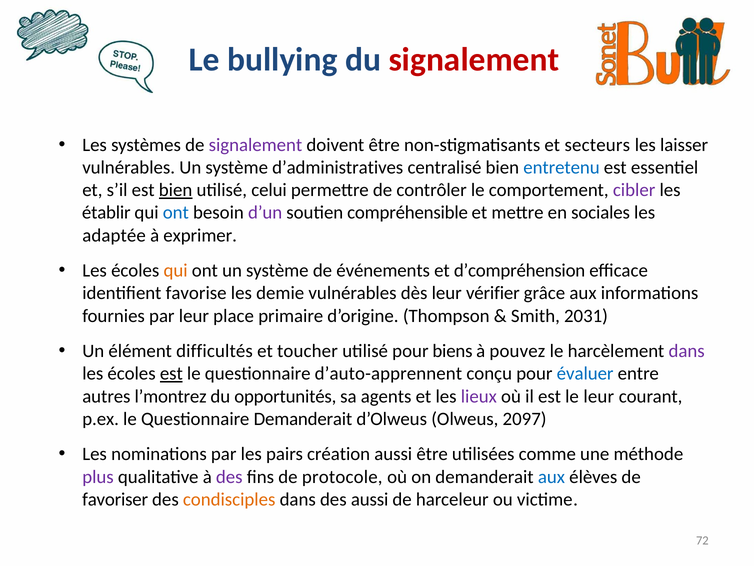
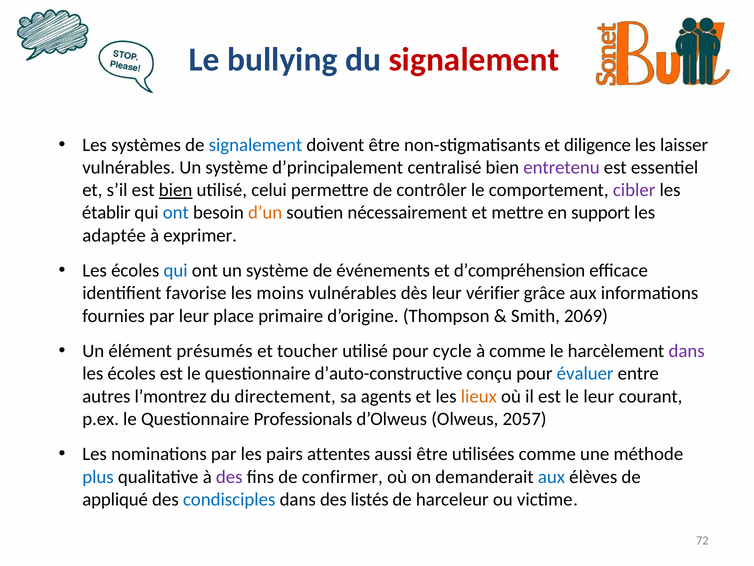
signalement colour: purple -> blue (255, 145)
secteurs: secteurs -> diligence (597, 145)
d’administratives: d’administratives -> d’principalement (338, 167)
entretenu colour: blue -> purple (562, 167)
d’un colour: purple -> orange (265, 213)
compréhensible: compréhensible -> nécessairement (408, 213)
sociales: sociales -> support (601, 213)
qui colour: orange -> blue (176, 270)
demie: demie -> moins (280, 293)
2031: 2031 -> 2069 (586, 316)
difficultés: difficultés -> présumés (214, 351)
biens: biens -> cycle (452, 351)
à pouvez: pouvez -> comme (518, 351)
est underline: present -> none (171, 373)
d’auto-apprennent: d’auto-apprennent -> d’auto-constructive (389, 373)
opportunités: opportunités -> directement (285, 396)
lieux colour: purple -> orange (479, 396)
Questionnaire Demanderait: Demanderait -> Professionals (303, 419)
2097: 2097 -> 2057 (525, 419)
création: création -> attentes (339, 454)
plus colour: purple -> blue (98, 476)
protocole: protocole -> confirmer (342, 476)
favoriser: favoriser -> appliqué (115, 499)
condisciples colour: orange -> blue (229, 499)
des aussi: aussi -> listés (370, 499)
